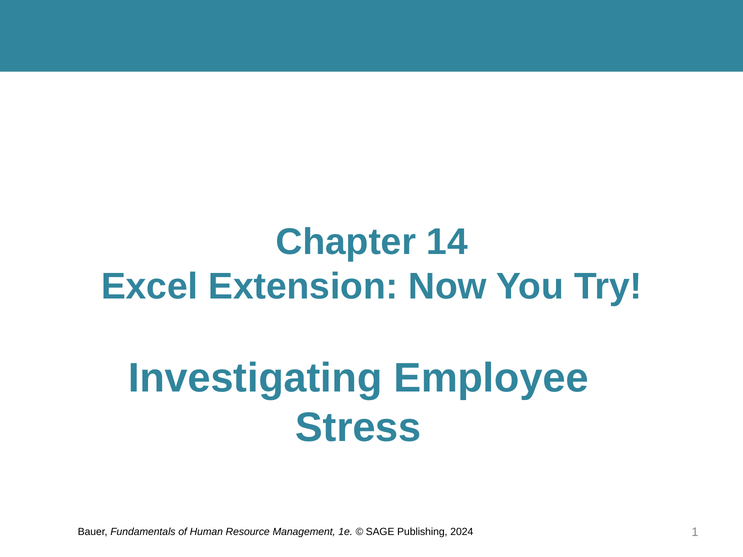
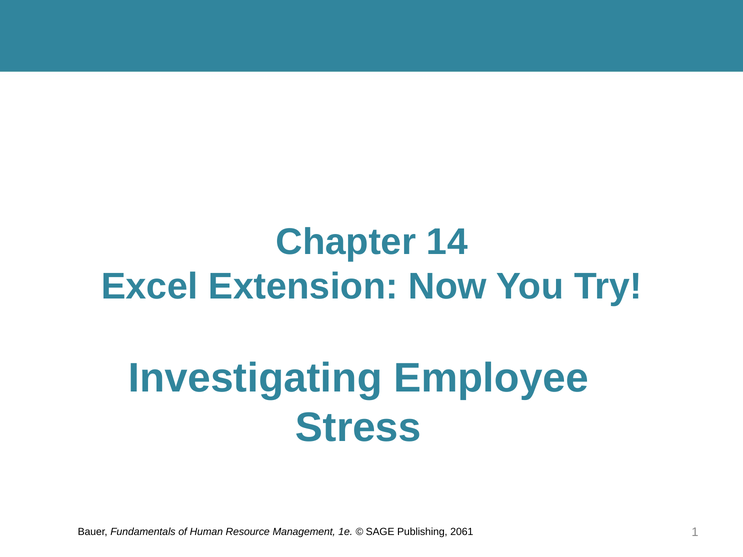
2024: 2024 -> 2061 (462, 532)
